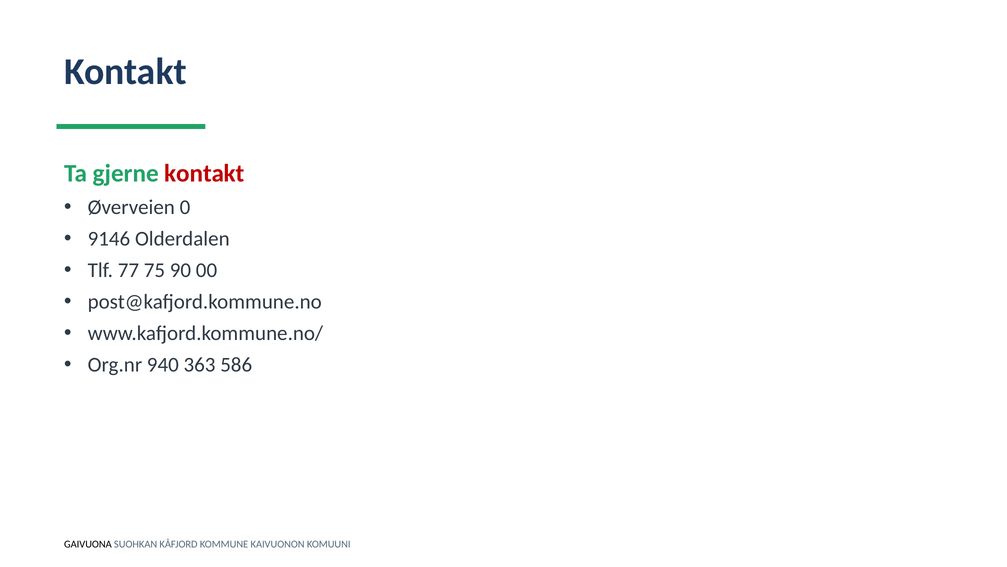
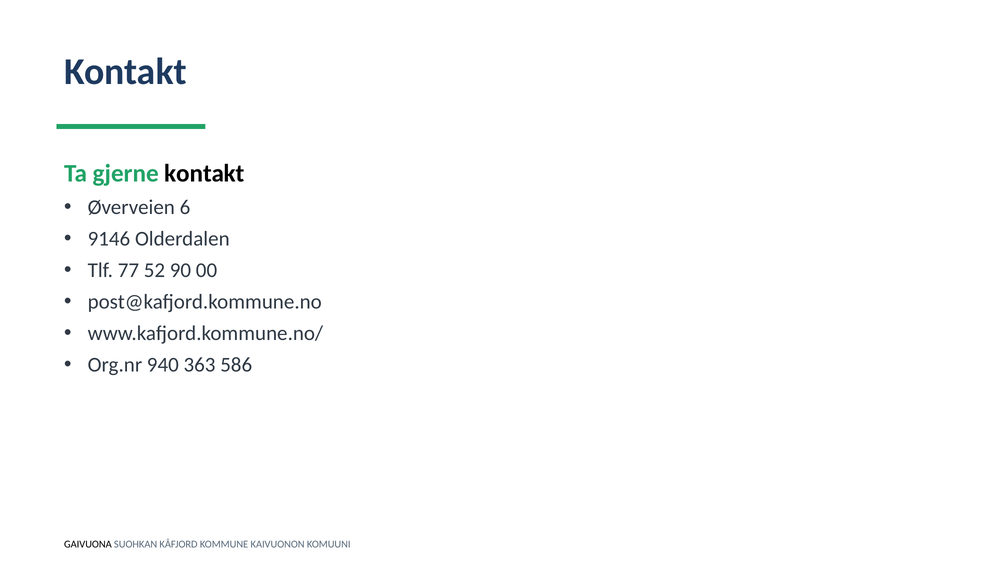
kontakt colour: red -> black (204, 173)
0: 0 -> 6 (185, 207)
75: 75 -> 52 (154, 270)
